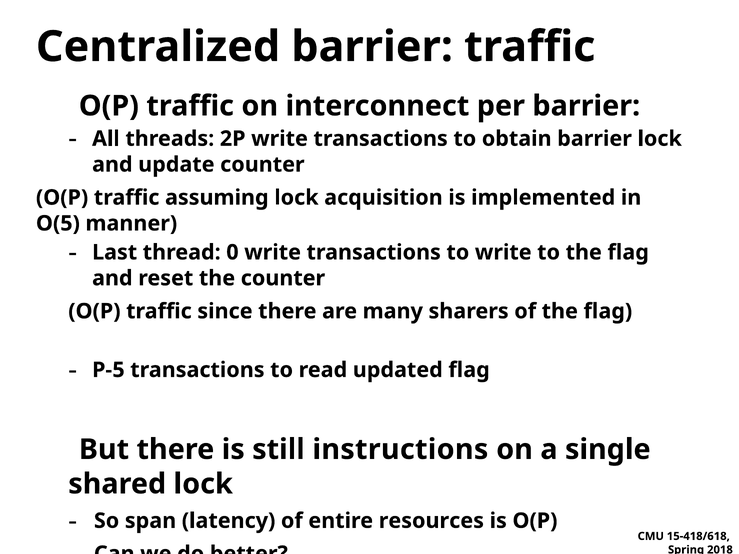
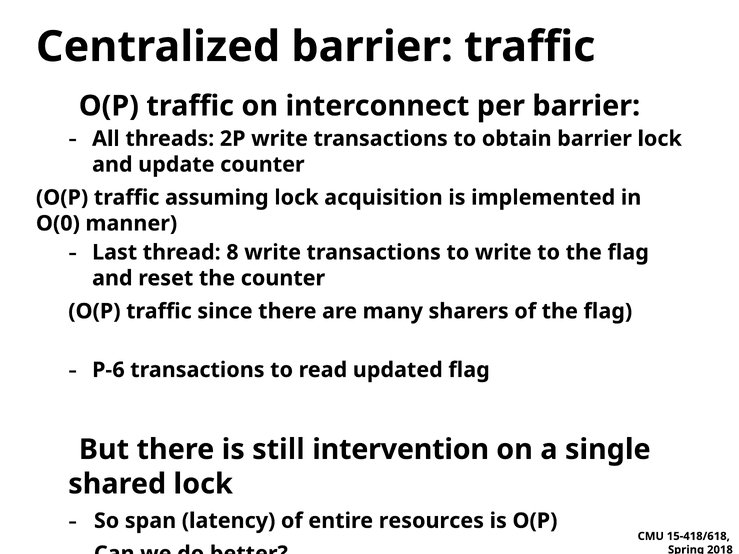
O(5: O(5 -> O(0 (58, 224)
0: 0 -> 8 (232, 252)
P-5: P-5 -> P-6 (108, 370)
instructions: instructions -> intervention (401, 450)
